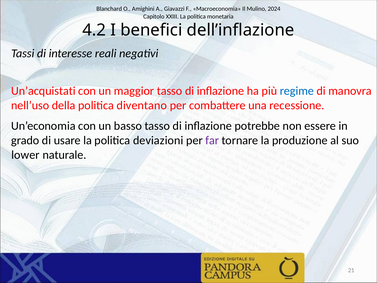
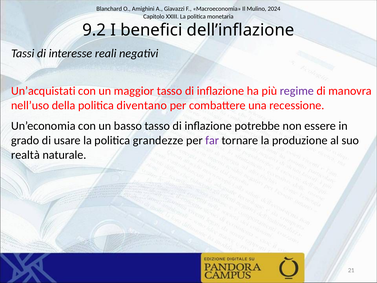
4.2: 4.2 -> 9.2 (94, 30)
regime colour: blue -> purple (297, 91)
deviazioni: deviazioni -> grandezze (158, 140)
lower: lower -> realtà (25, 155)
